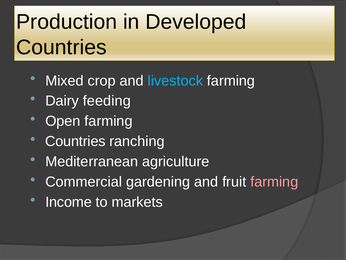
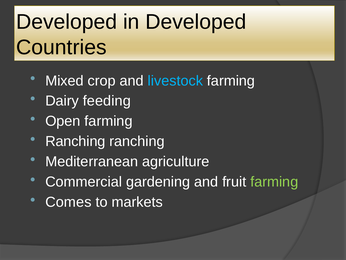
Production: Production -> Developed (67, 22)
Countries: Countries -> Ranching (75, 141)
farming colour: pink -> light green (274, 182)
Income: Income -> Comes (68, 202)
